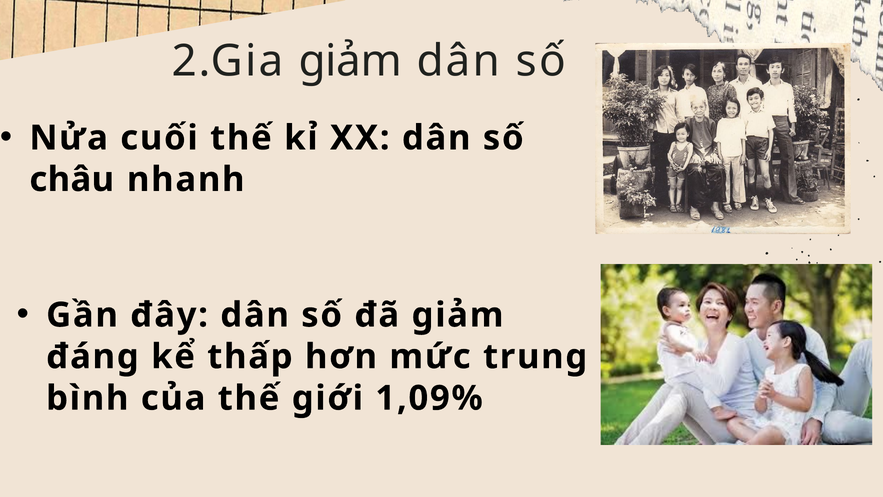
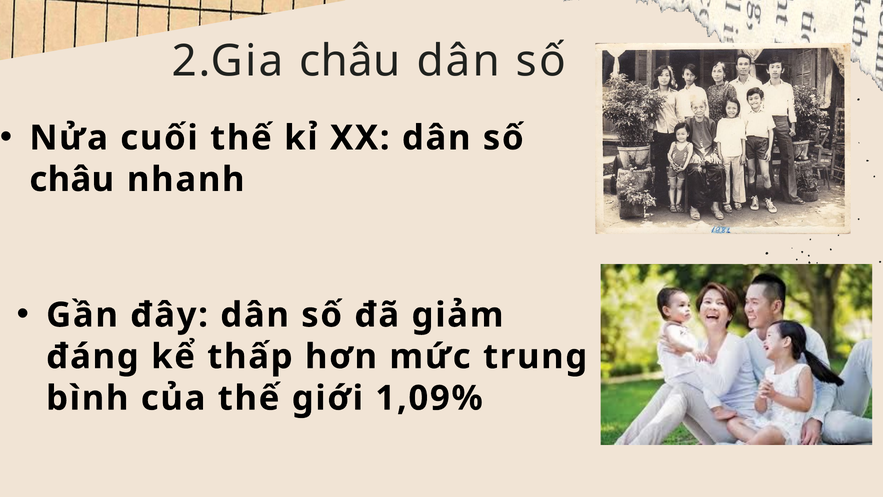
2.Gia giảm: giảm -> châu (350, 61)
